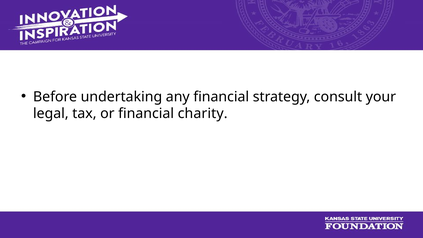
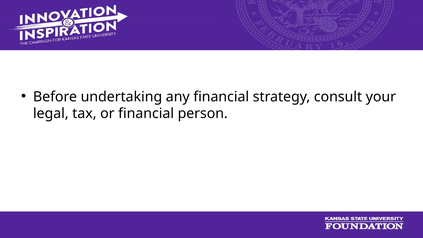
charity: charity -> person (203, 114)
